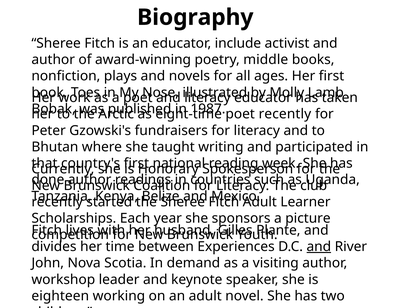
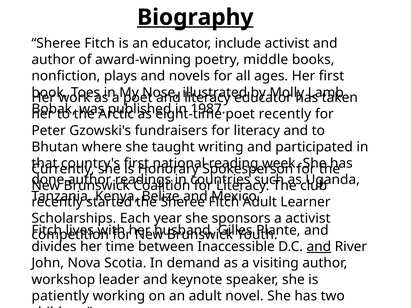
Biography underline: none -> present (195, 17)
a picture: picture -> activist (308, 219)
Experiences: Experiences -> Inaccessible (236, 247)
eighteen: eighteen -> patiently (60, 296)
